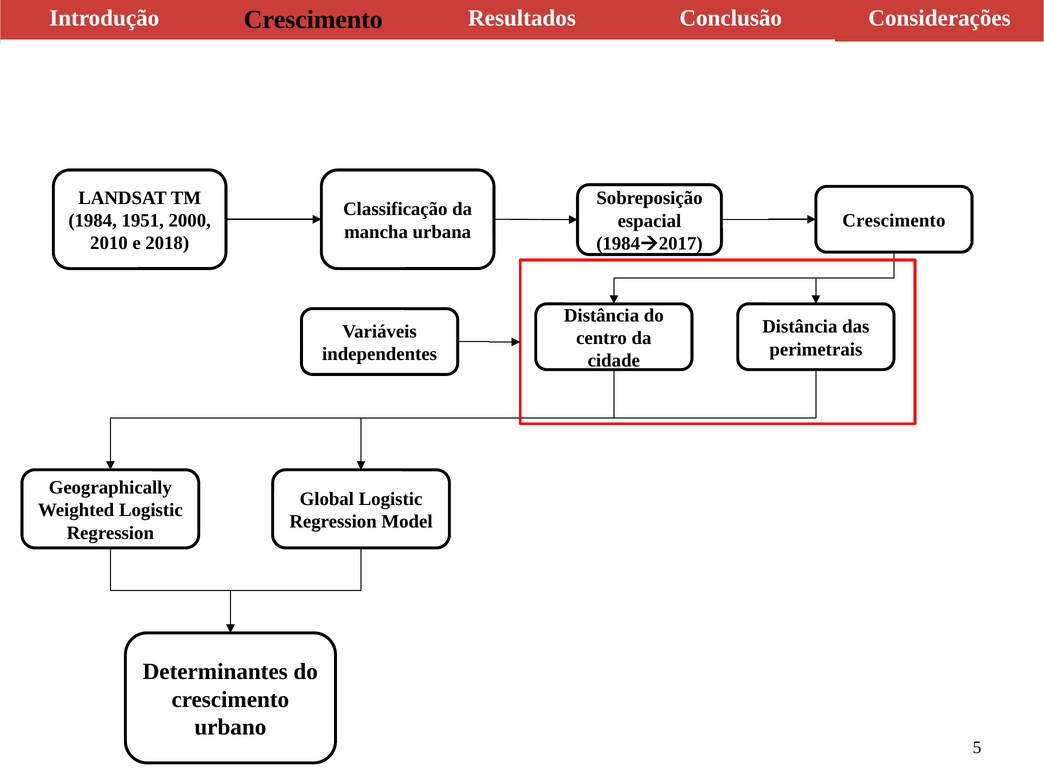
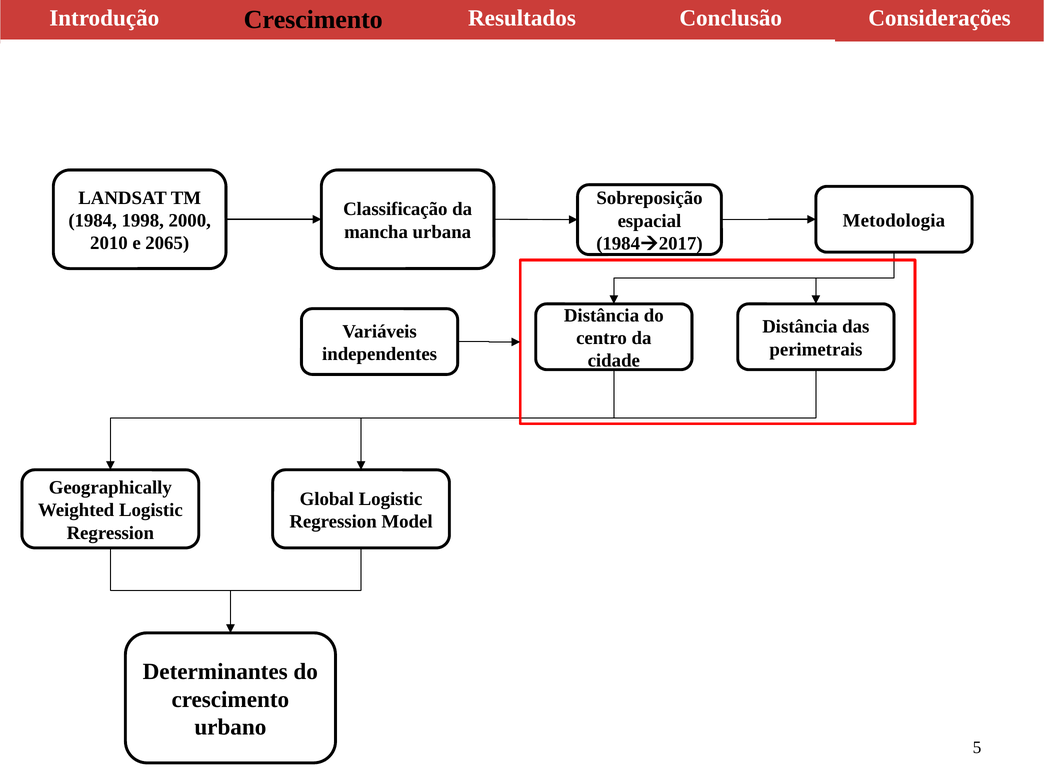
1951: 1951 -> 1998 (143, 221)
Crescimento: Crescimento -> Metodologia (894, 221)
2018: 2018 -> 2065 (167, 243)
